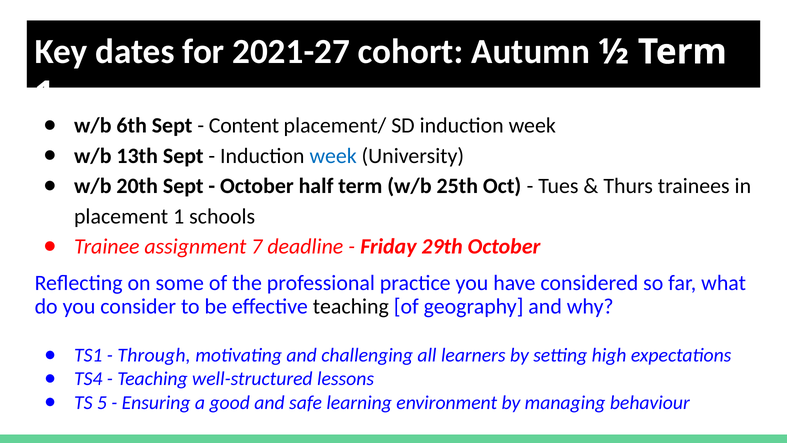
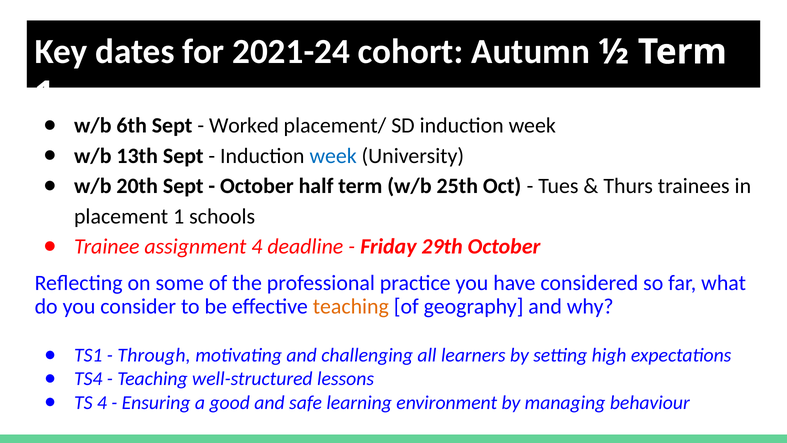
2021-27: 2021-27 -> 2021-24 (291, 52)
Content: Content -> Worked (244, 126)
assignment 7: 7 -> 4 (257, 246)
teaching colour: black -> orange (351, 306)
TS 5: 5 -> 4 (102, 402)
